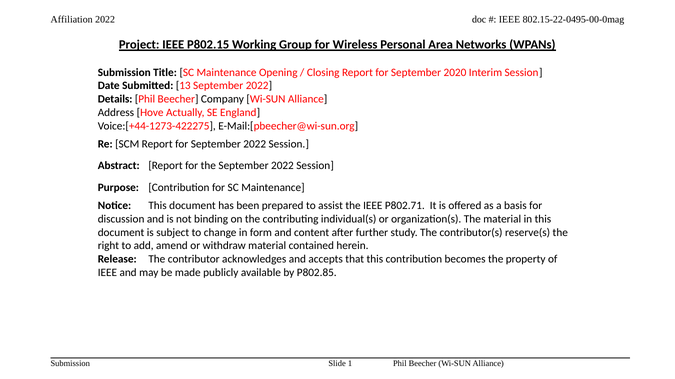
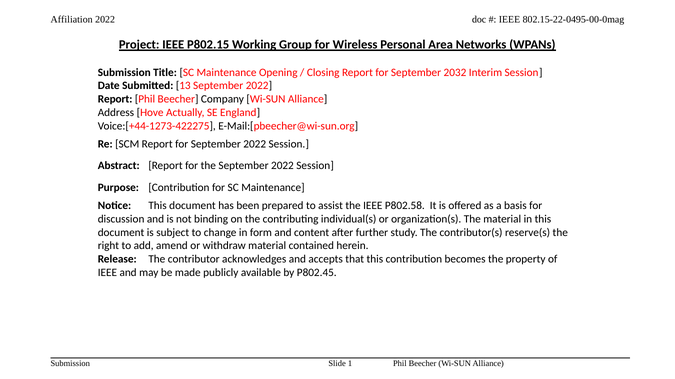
2020: 2020 -> 2032 (455, 72)
Details: Details -> Report (115, 99)
P802.71: P802.71 -> P802.58 (405, 206)
P802.85: P802.85 -> P802.45 (317, 273)
